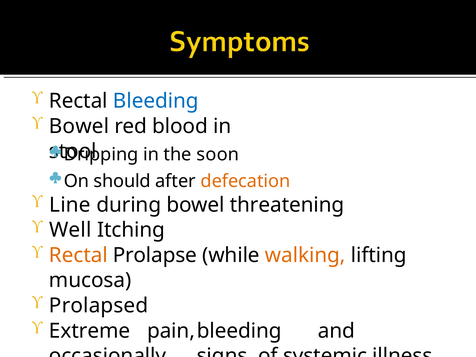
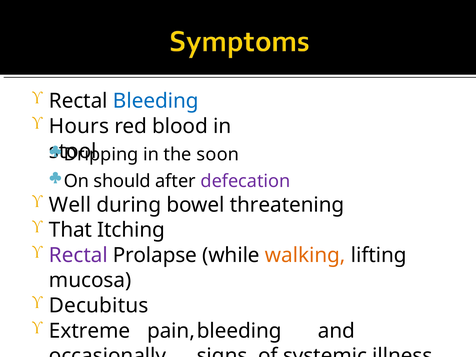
Bowel: Bowel -> Hours (79, 126)
defecation colour: orange -> purple (246, 181)
Line: Line -> Well (70, 205)
Well: Well -> That (71, 230)
Rectal colour: orange -> purple (78, 255)
Prolapsed: Prolapsed -> Decubitus (99, 306)
